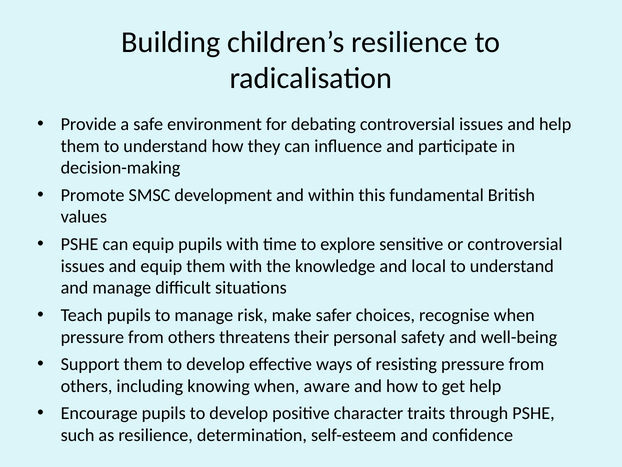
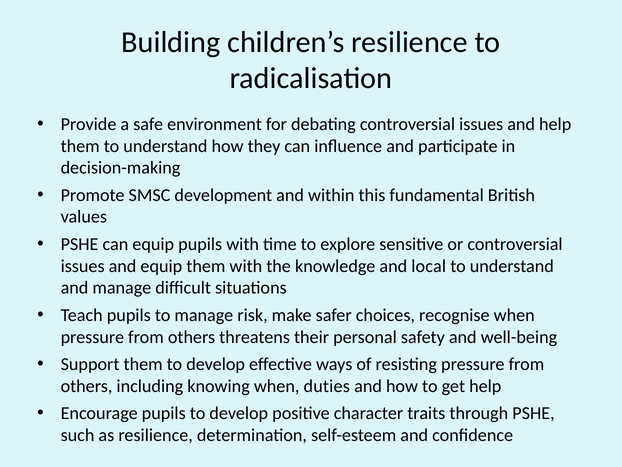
aware: aware -> duties (327, 386)
